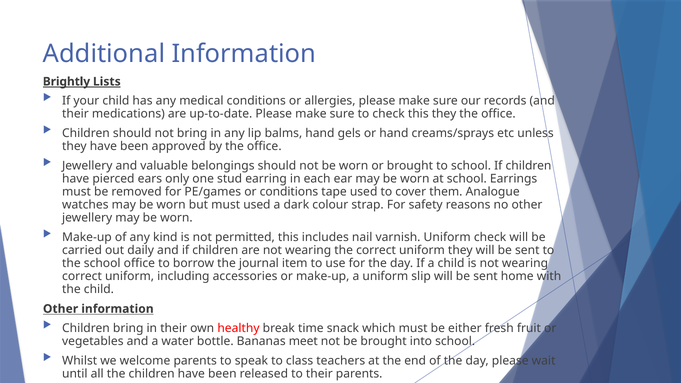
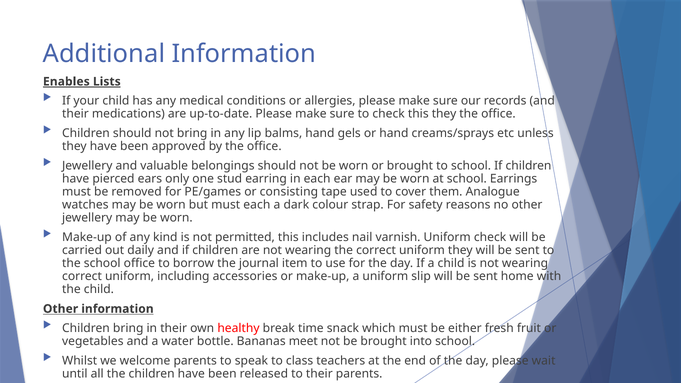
Brightly: Brightly -> Enables (66, 82)
or conditions: conditions -> consisting (289, 192)
must used: used -> each (257, 205)
